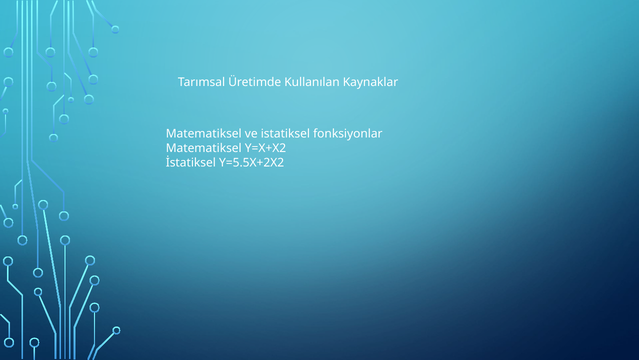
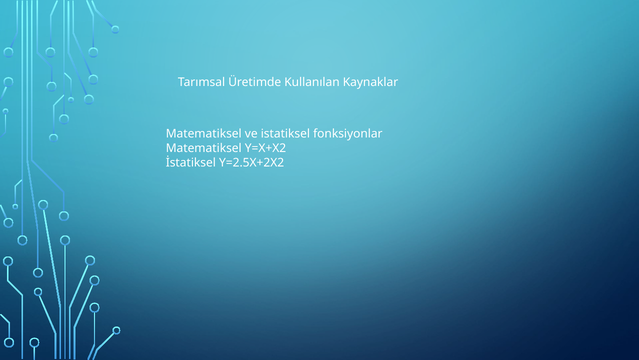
Y=5.5X+2X2: Y=5.5X+2X2 -> Y=2.5X+2X2 (252, 162)
